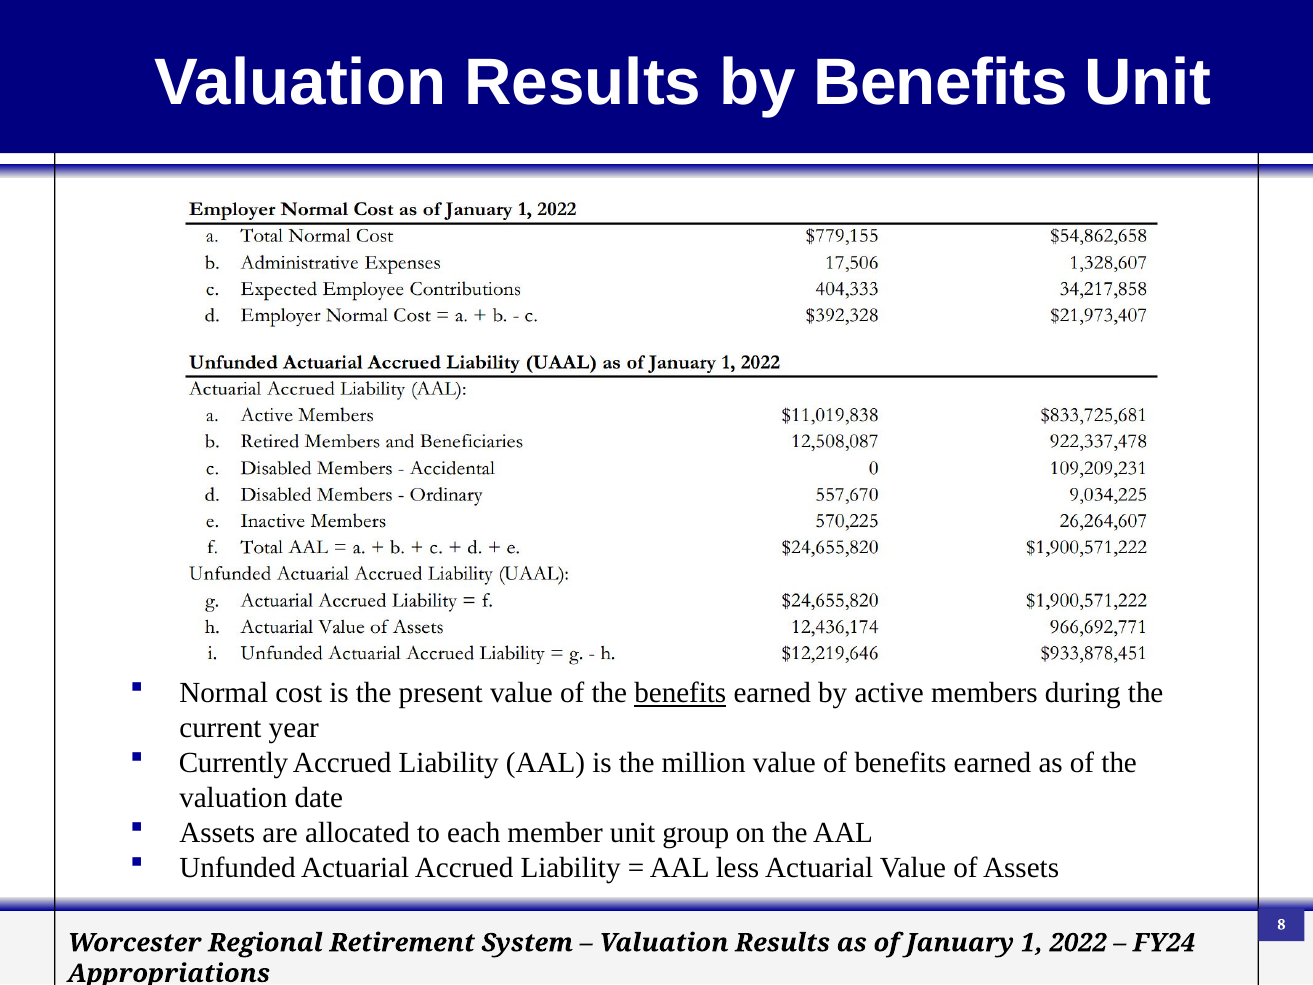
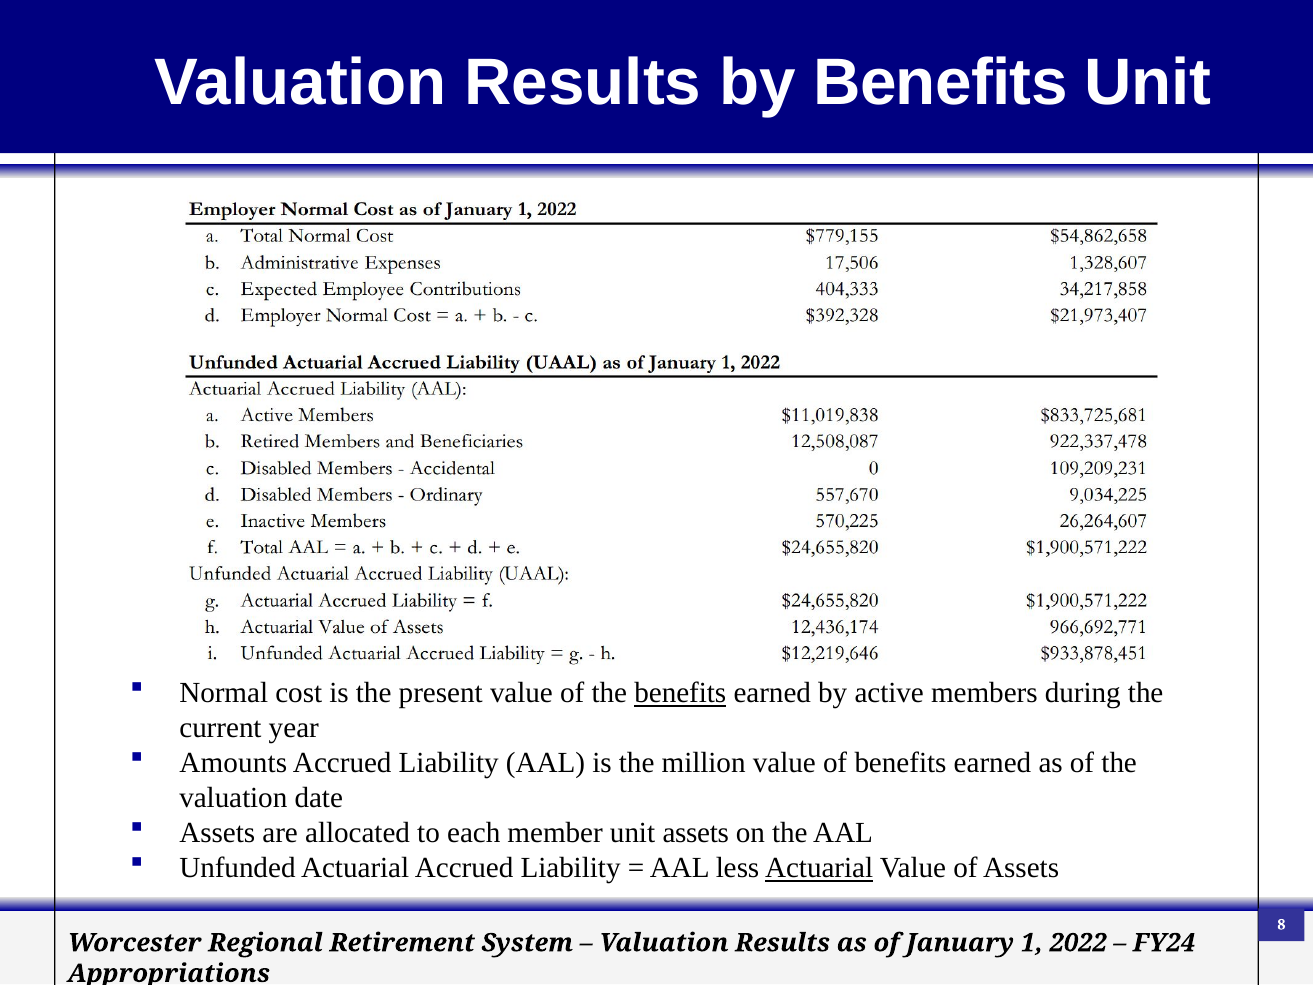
Currently: Currently -> Amounts (233, 763)
unit group: group -> assets (696, 833)
Actuarial underline: none -> present (819, 868)
